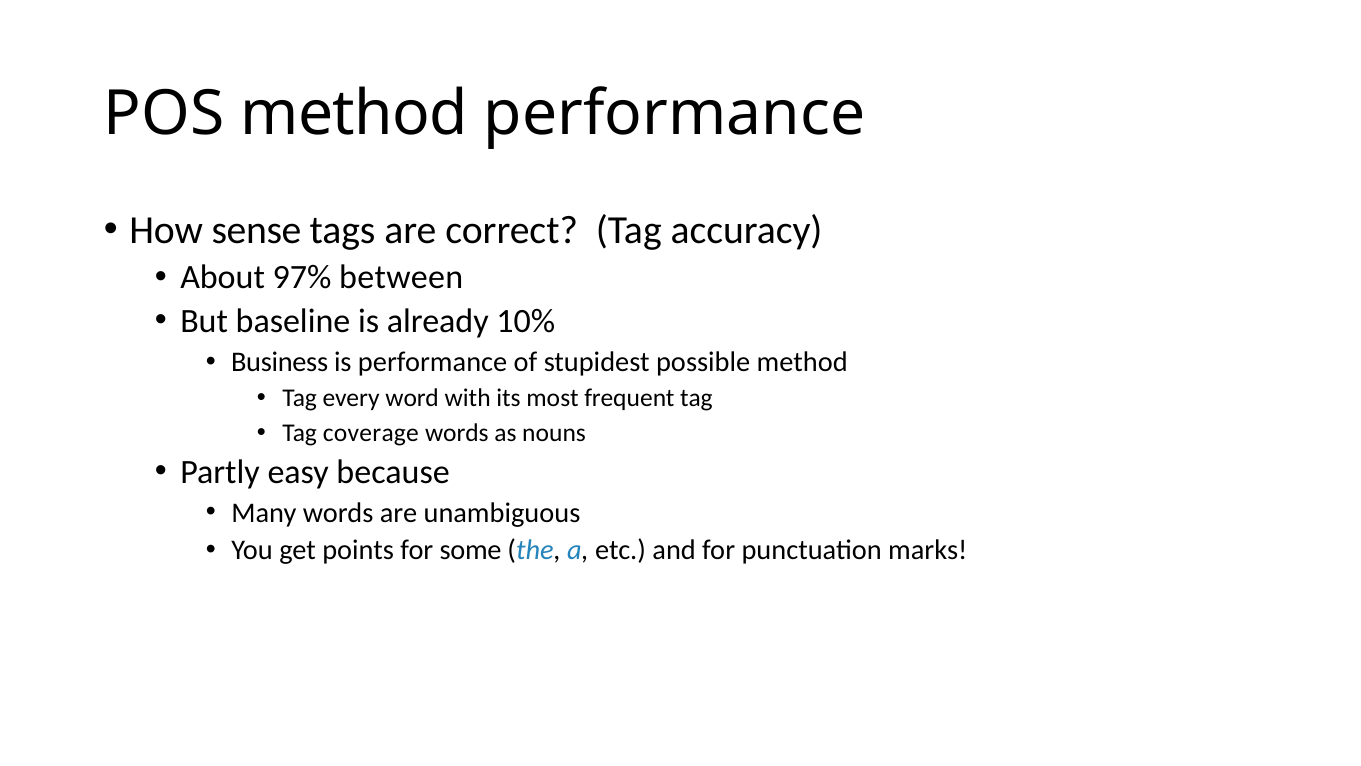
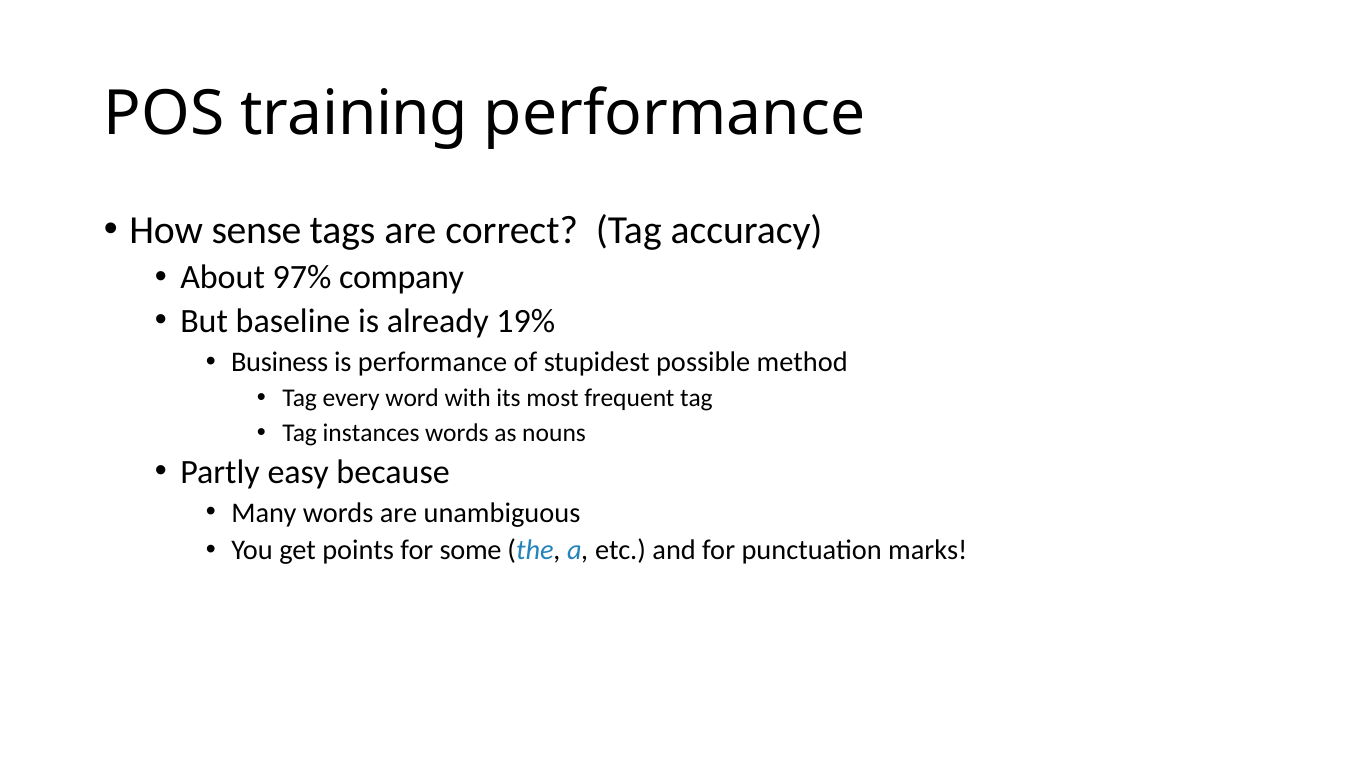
POS method: method -> training (354, 114)
between: between -> company (402, 277)
10%: 10% -> 19% (526, 321)
coverage: coverage -> instances (371, 432)
